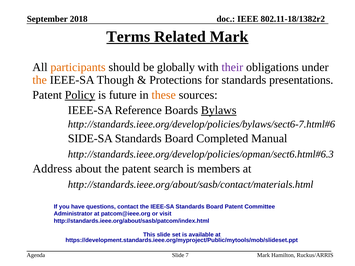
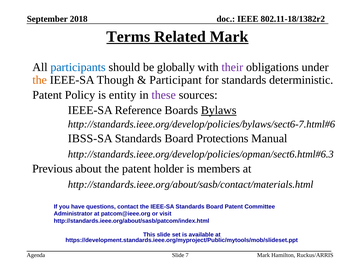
participants colour: orange -> blue (78, 67)
Protections: Protections -> Participant (176, 80)
presentations: presentations -> deterministic (301, 80)
Policy underline: present -> none (80, 95)
future: future -> entity (123, 95)
these colour: orange -> purple (164, 95)
SIDE-SA: SIDE-SA -> IBSS-SA (90, 139)
Completed: Completed -> Protections (222, 139)
Address: Address -> Previous (52, 169)
search: search -> holder (169, 169)
